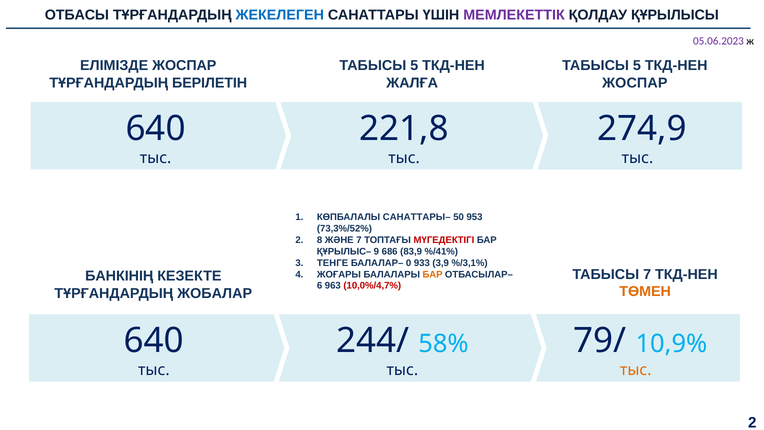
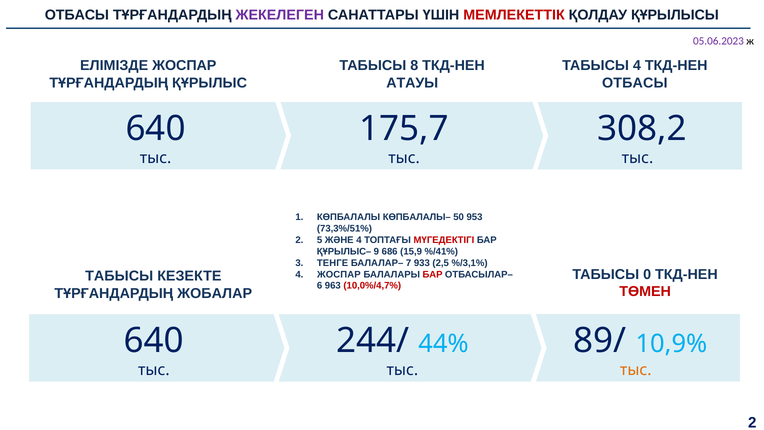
ЖЕКЕЛЕГЕН colour: blue -> purple (280, 15)
МЕМЛЕКЕТТІК colour: purple -> red (514, 15)
5: 5 -> 8 (414, 66)
5: 5 -> 4 (637, 66)
БЕРІЛЕТІН: БЕРІЛЕТІН -> ҚҰРЫЛЫС (210, 83)
ЖАЛҒА: ЖАЛҒА -> АТАУЫ (412, 83)
ЖОСПАР: ЖОСПАР -> ОТБАСЫ (635, 83)
221,8: 221,8 -> 175,7 (404, 128)
274,9: 274,9 -> 308,2 (642, 128)
САНАТТАРЫ–: САНАТТАРЫ– -> КӨПБАЛАЛЫ– (417, 217)
73,3%/52%: 73,3%/52% -> 73,3%/51% (344, 228)
8: 8 -> 5 (320, 240)
ЖӘНЕ 7: 7 -> 4 (359, 240)
83,9: 83,9 -> 15,9 (411, 251)
0: 0 -> 7 (409, 263)
3,9: 3,9 -> 2,5 (441, 263)
ТАБЫСЫ 7: 7 -> 0 (647, 274)
БАНКІНІҢ: БАНКІНІҢ -> ТАБЫСЫ (119, 276)
ЖОҒАРЫ: ЖОҒАРЫ -> ЖОСПАР (339, 274)
БАР colour: orange -> red (433, 274)
ТӨМЕН colour: orange -> red (645, 292)
58%: 58% -> 44% (443, 344)
79/: 79/ -> 89/ (600, 341)
